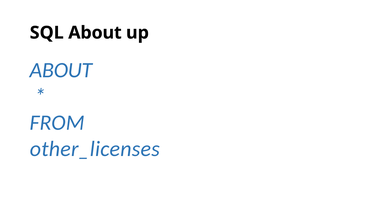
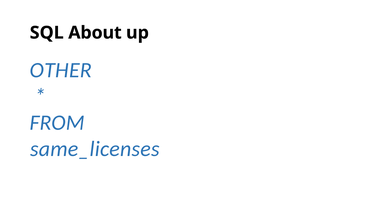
ABOUT: ABOUT -> OTHER (61, 70)
other_licenses: other_licenses -> same_licenses (95, 149)
